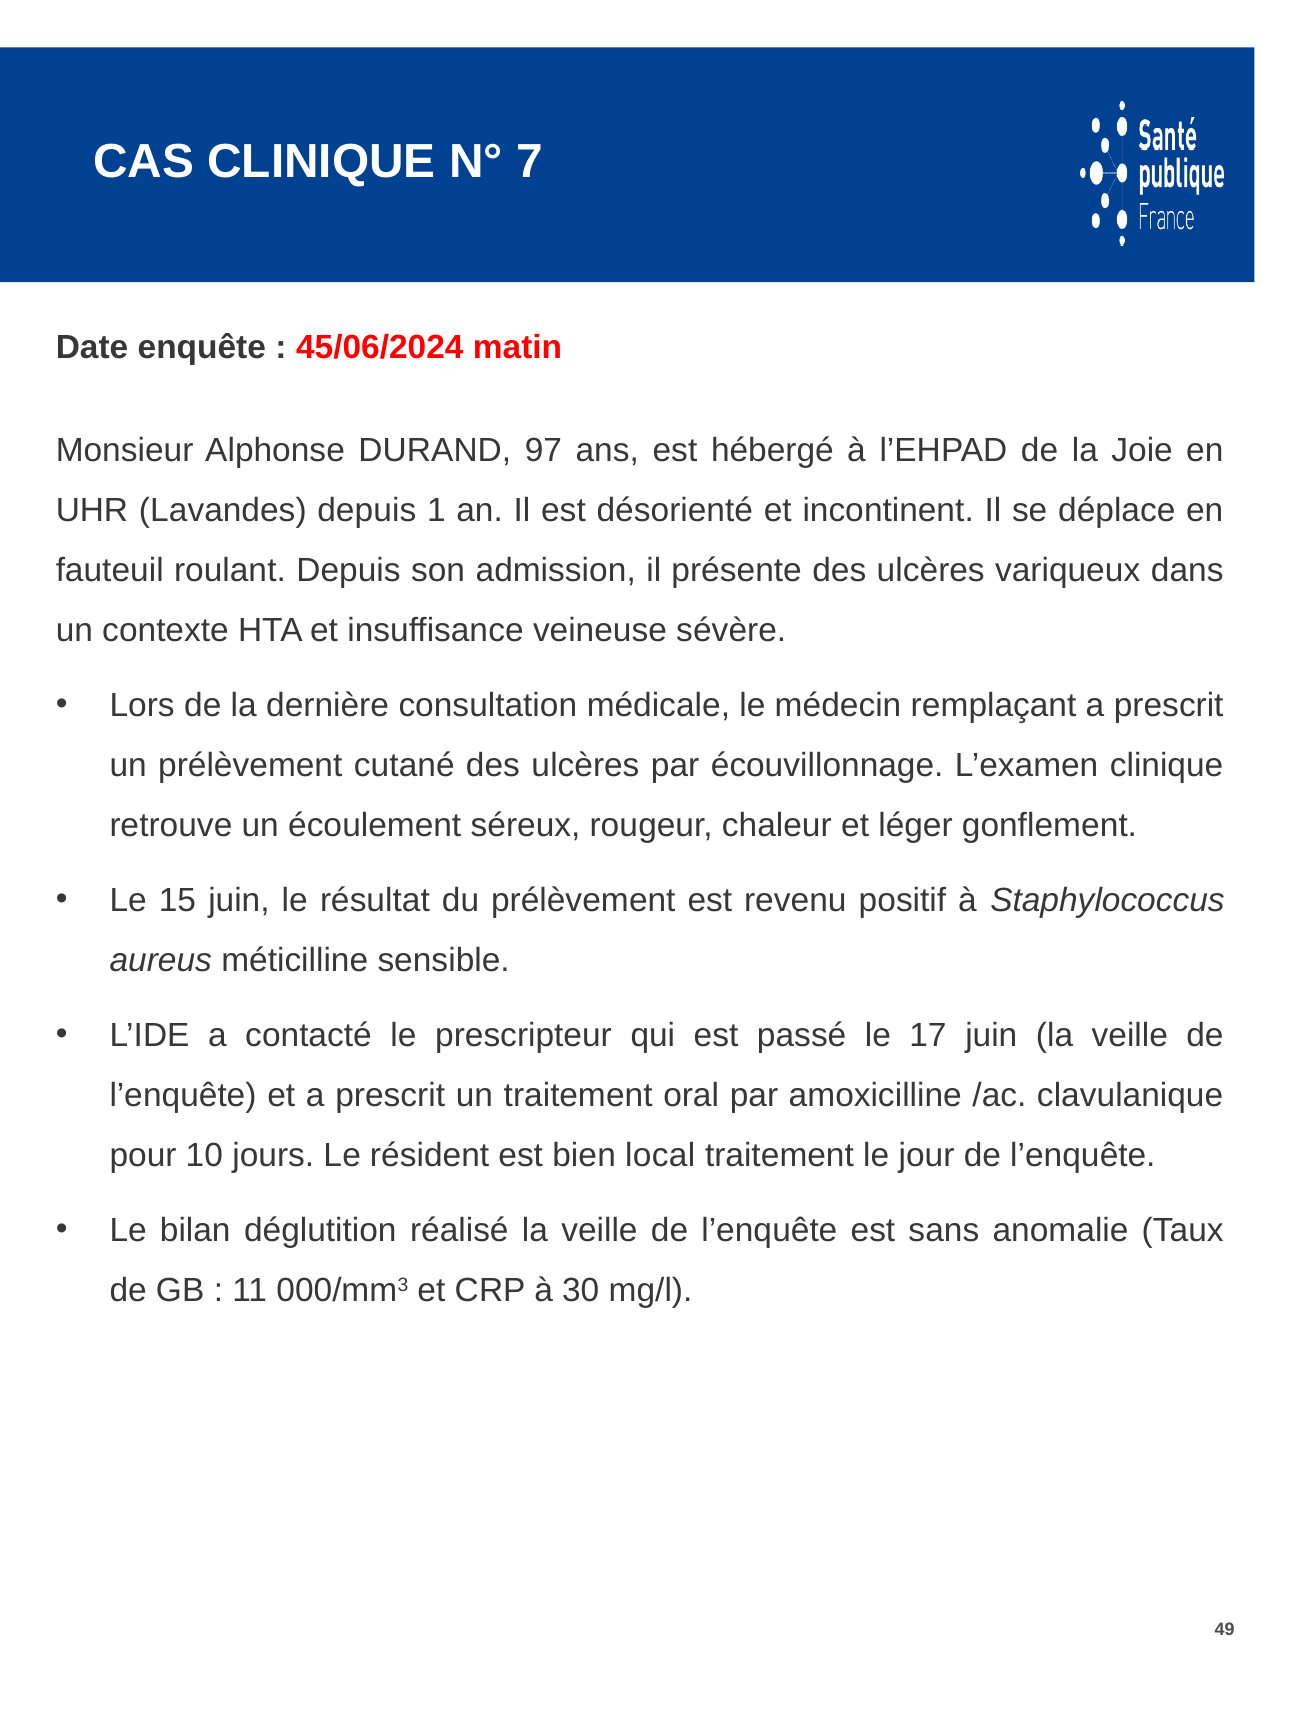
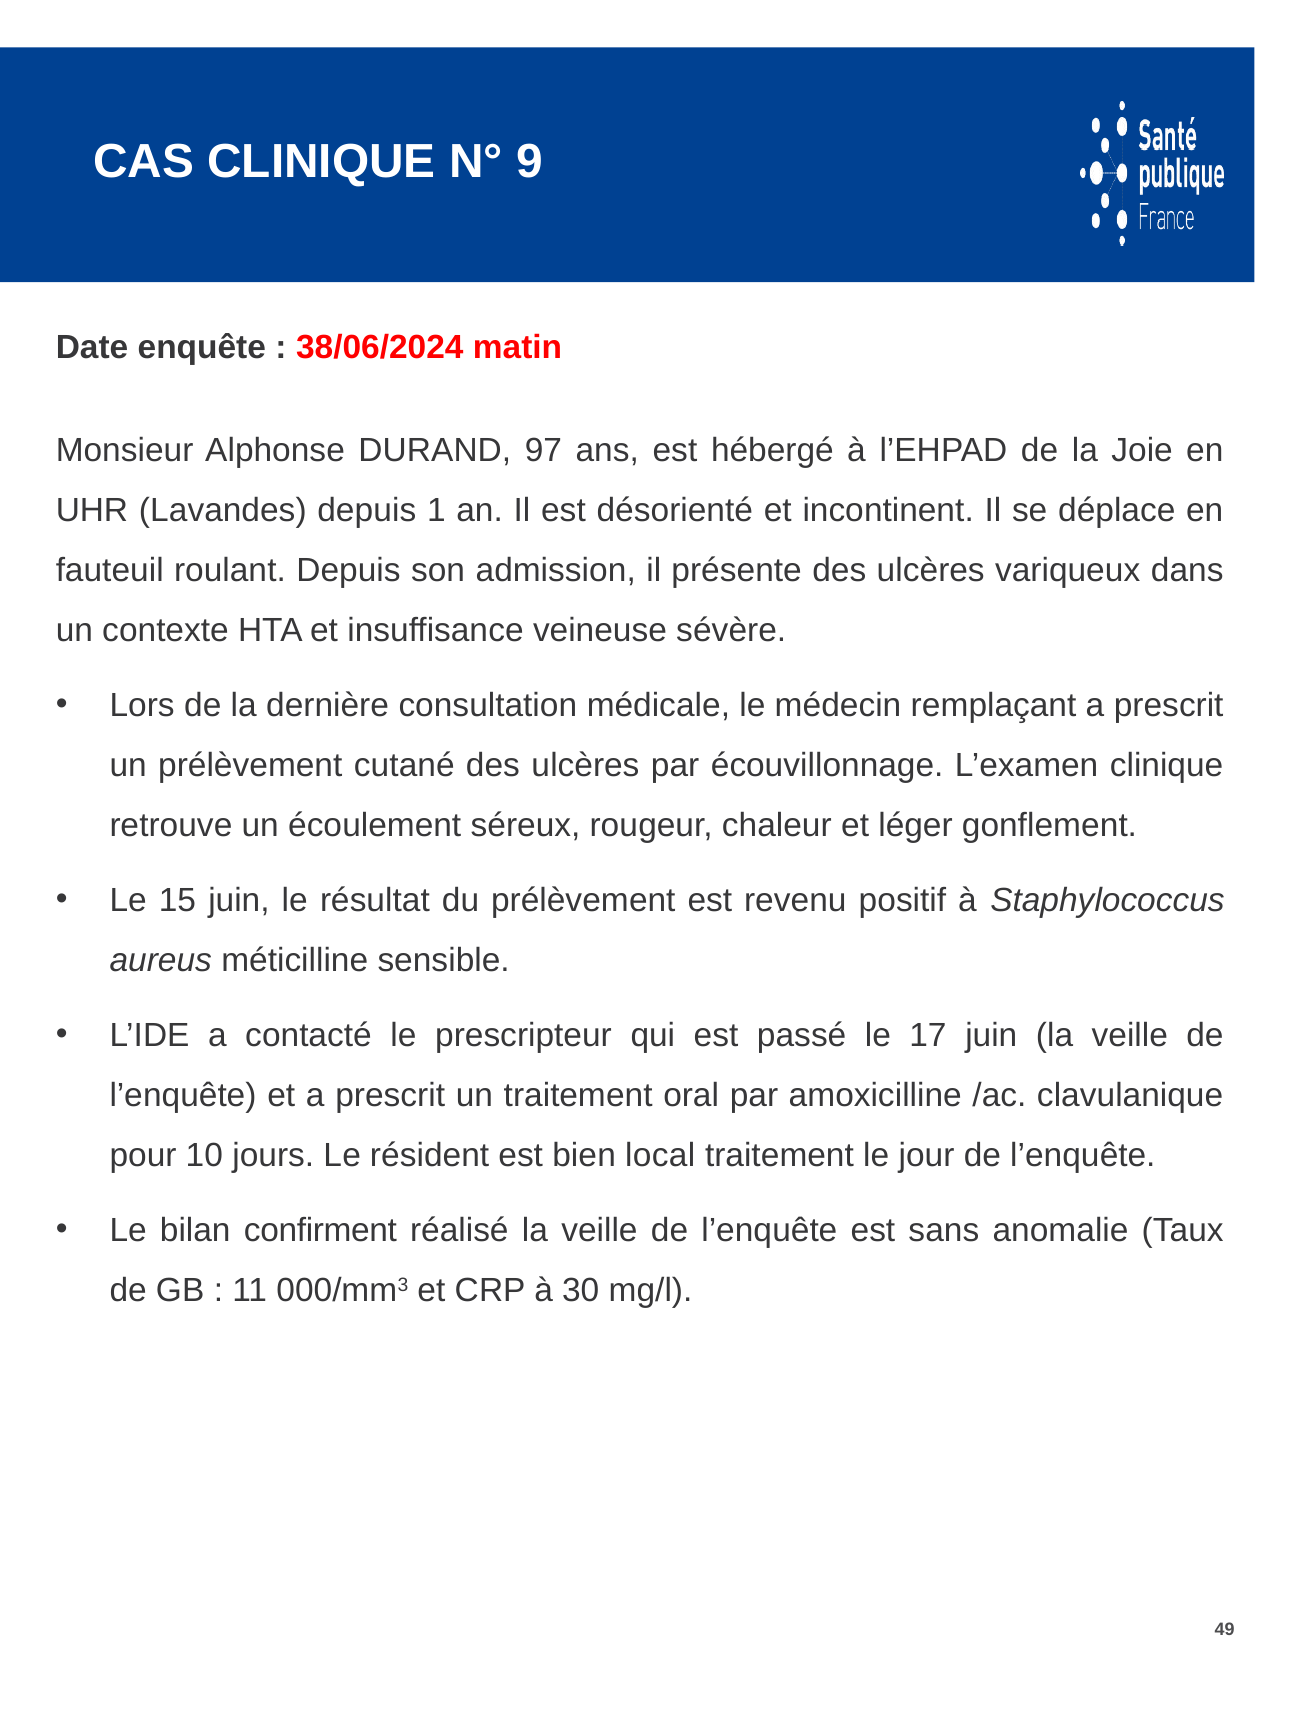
7: 7 -> 9 (530, 162)
45/06/2024: 45/06/2024 -> 38/06/2024 (380, 347)
déglutition: déglutition -> confirment (320, 1230)
